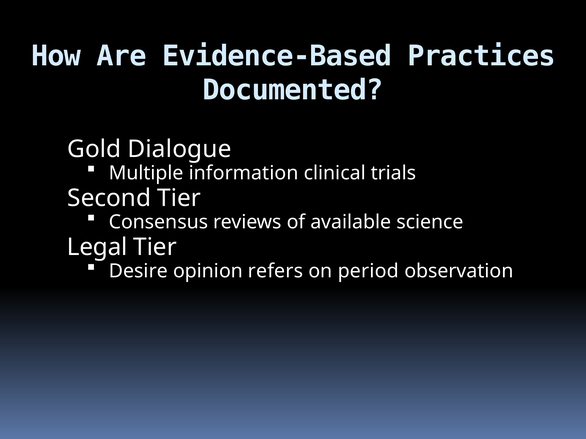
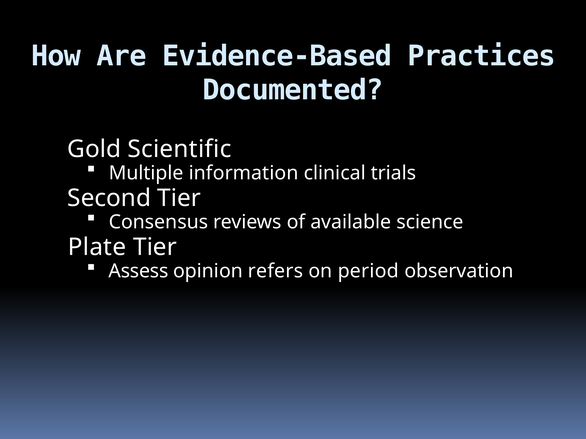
Dialogue: Dialogue -> Scientific (179, 149)
Legal: Legal -> Plate (97, 247)
Desire: Desire -> Assess (138, 271)
